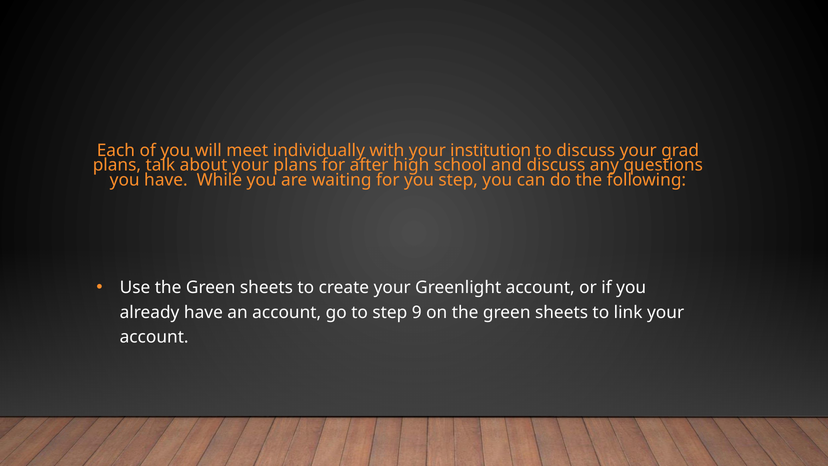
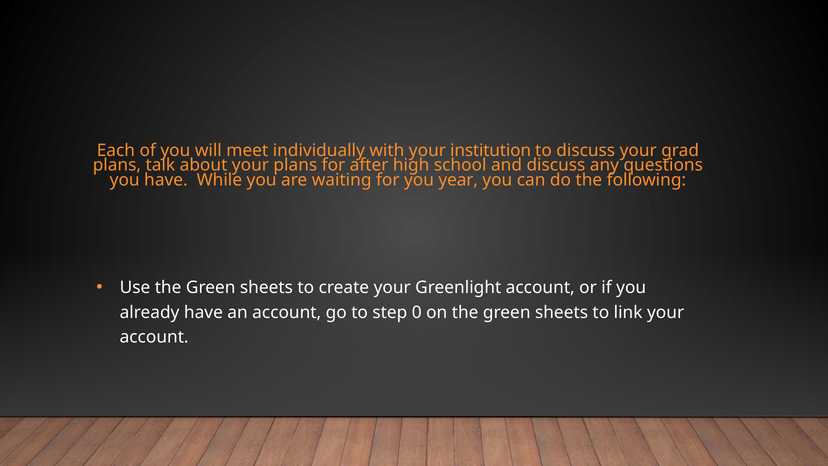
you step: step -> year (458, 180)
9: 9 -> 0 (417, 312)
